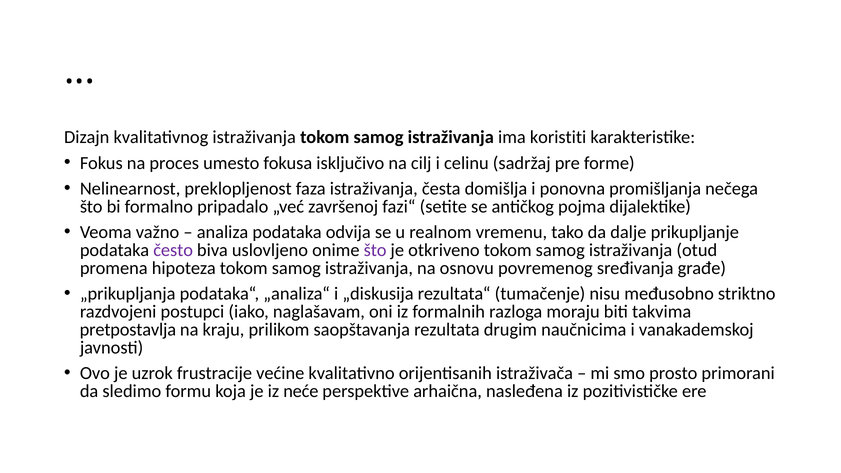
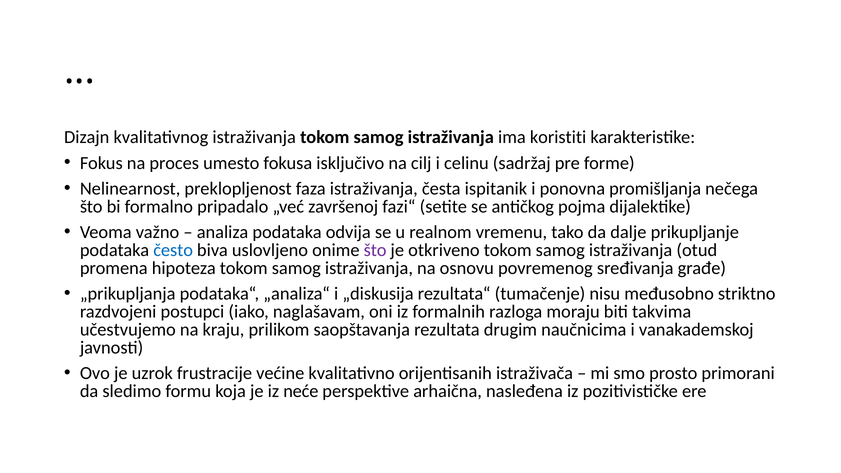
domišlja: domišlja -> ispitanik (496, 189)
često colour: purple -> blue (173, 250)
pretpostavlja: pretpostavlja -> učestvujemo (128, 330)
